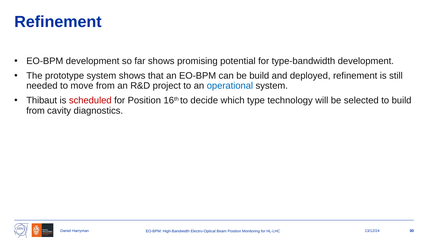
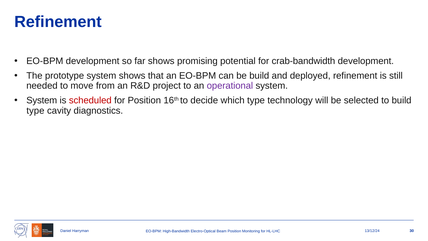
type-bandwidth: type-bandwidth -> crab-bandwidth (303, 61)
operational colour: blue -> purple (230, 86)
Thibaut: Thibaut -> System (42, 100)
from: from -> type (35, 110)
